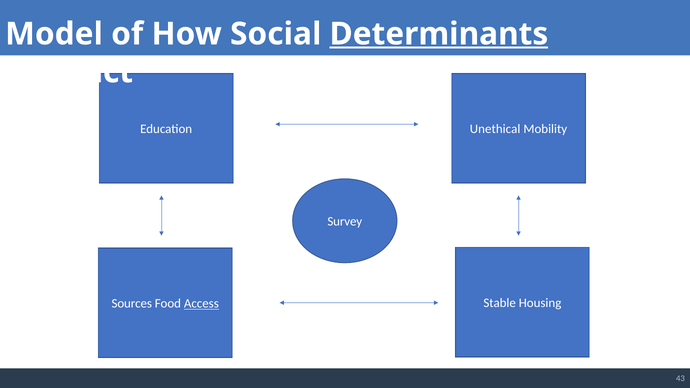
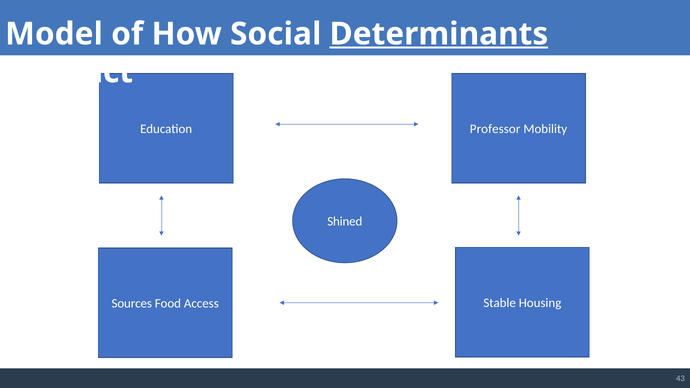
Unethical: Unethical -> Professor (495, 129)
Survey: Survey -> Shined (345, 222)
Access underline: present -> none (201, 304)
